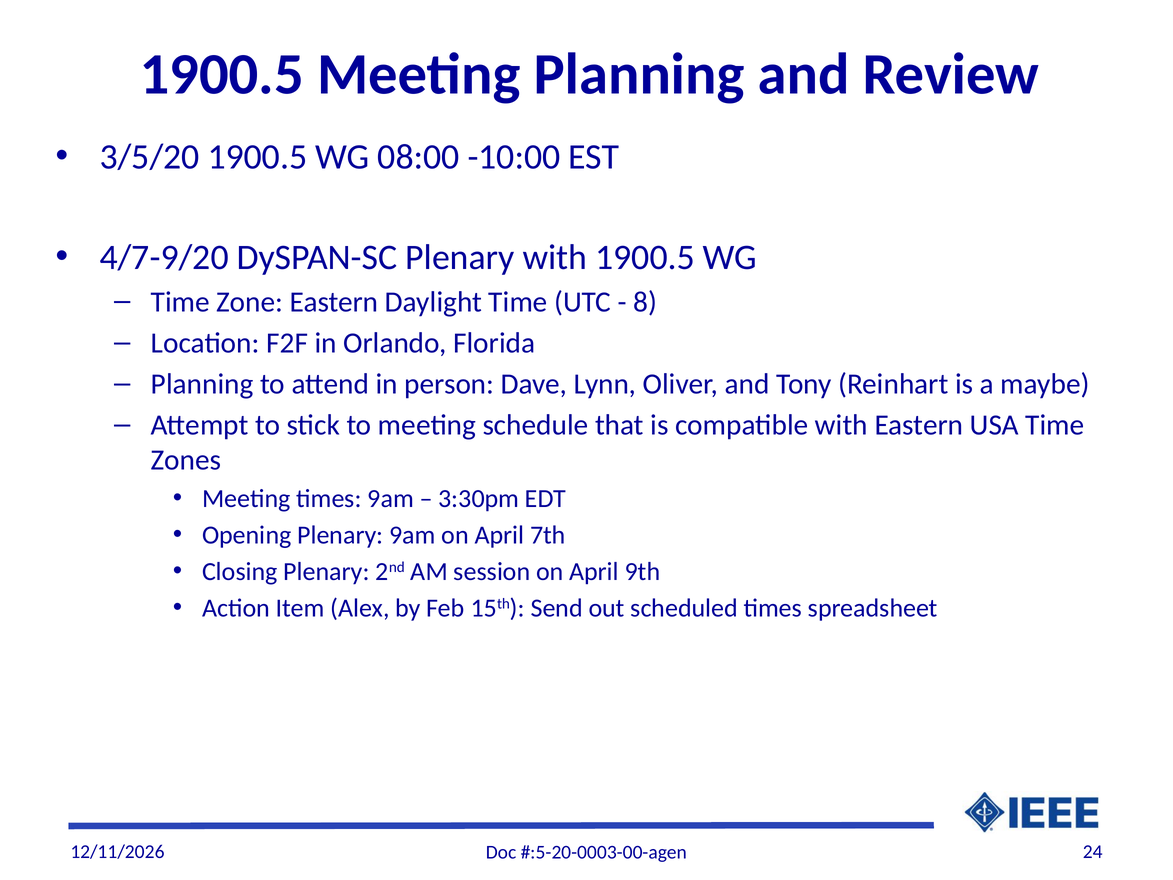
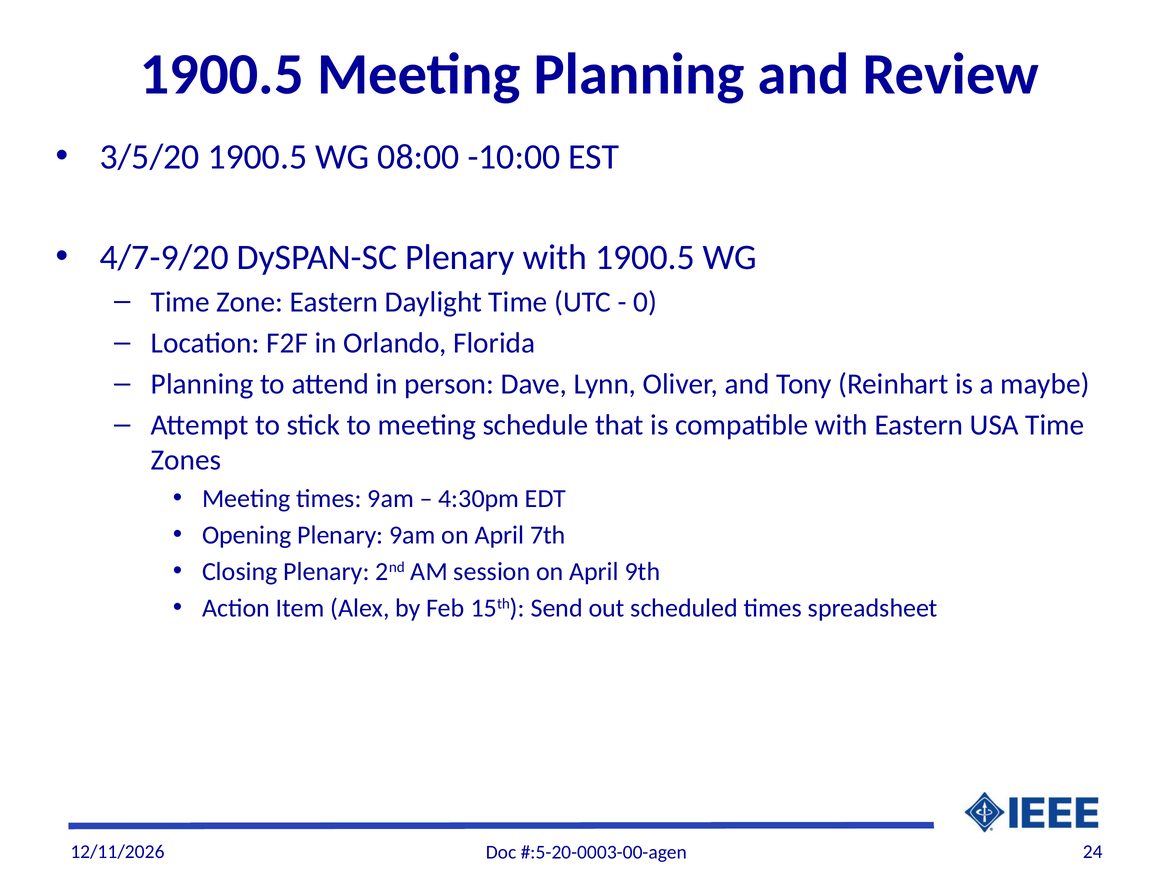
8: 8 -> 0 (645, 302)
3:30pm: 3:30pm -> 4:30pm (479, 498)
